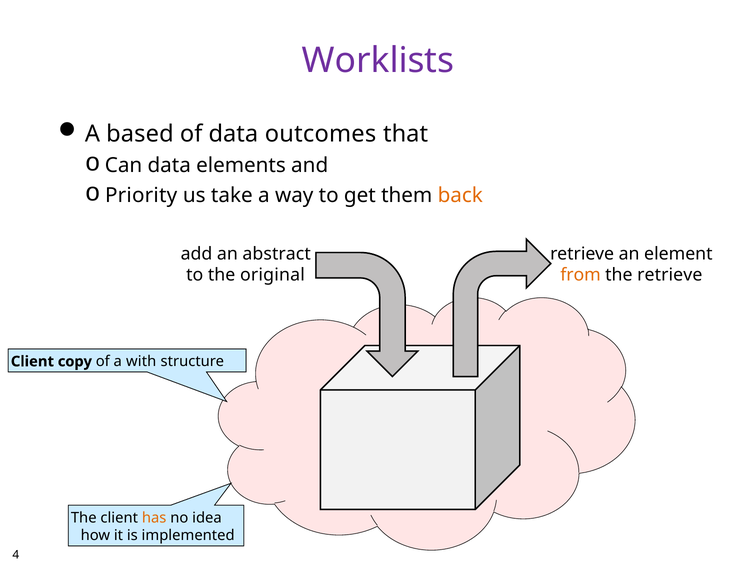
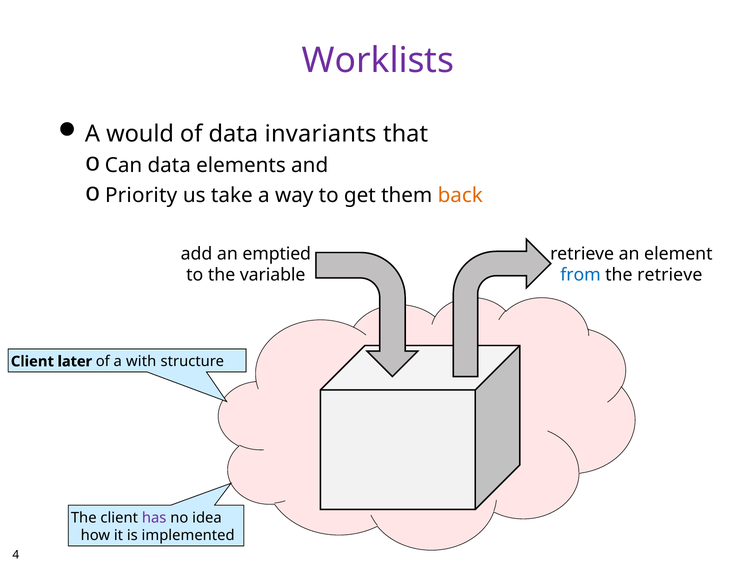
based: based -> would (140, 134)
outcomes: outcomes -> invariants (321, 134)
abstract: abstract -> emptied (277, 254)
original: original -> variable (273, 275)
from colour: orange -> blue (581, 275)
copy: copy -> later (75, 361)
has colour: orange -> purple (154, 518)
